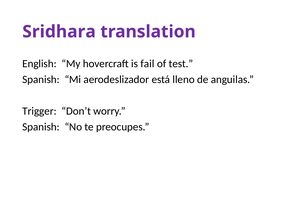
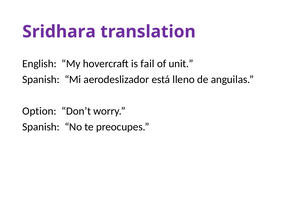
test: test -> unit (181, 64)
Trigger: Trigger -> Option (39, 111)
